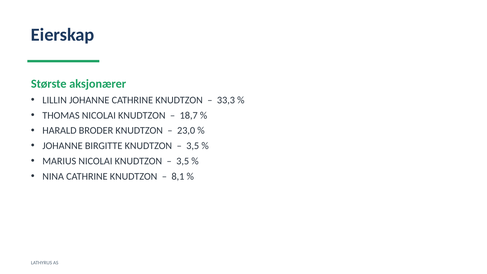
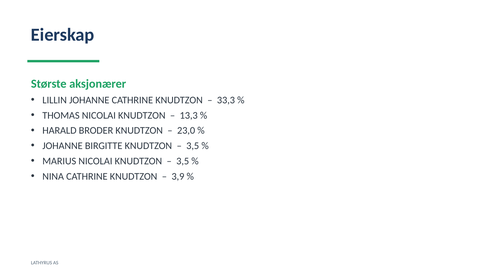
18,7: 18,7 -> 13,3 (189, 115)
8,1: 8,1 -> 3,9 (178, 176)
